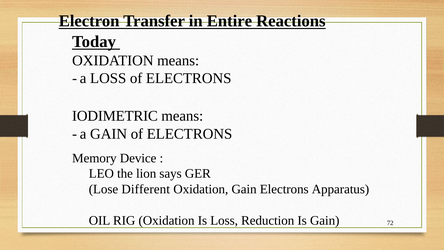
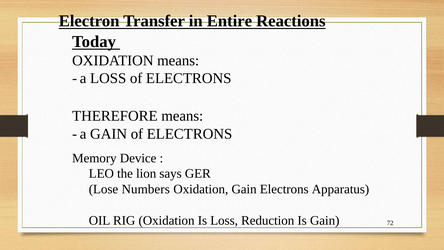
IODIMETRIC: IODIMETRIC -> THEREFORE (115, 116)
Different: Different -> Numbers (146, 189)
